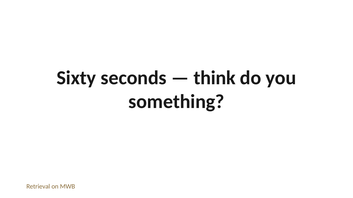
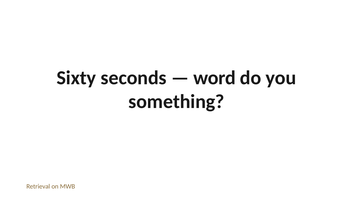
think: think -> word (215, 78)
